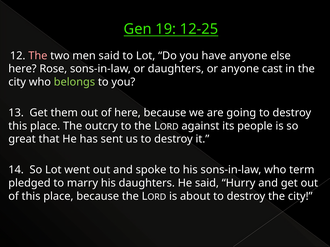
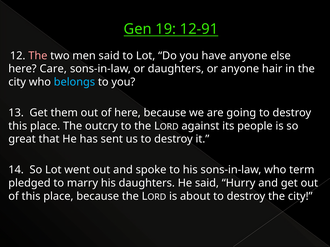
12-25: 12-25 -> 12-91 (199, 29)
Rose: Rose -> Care (53, 69)
cast: cast -> hair (272, 69)
belongs colour: light green -> light blue (74, 82)
